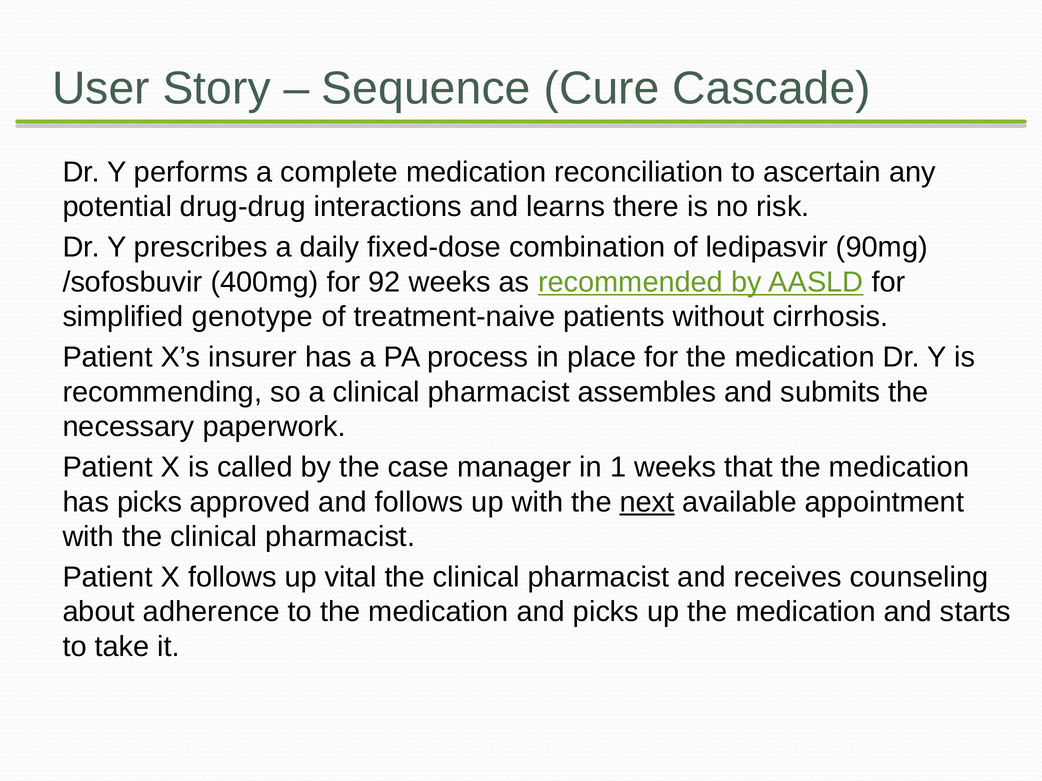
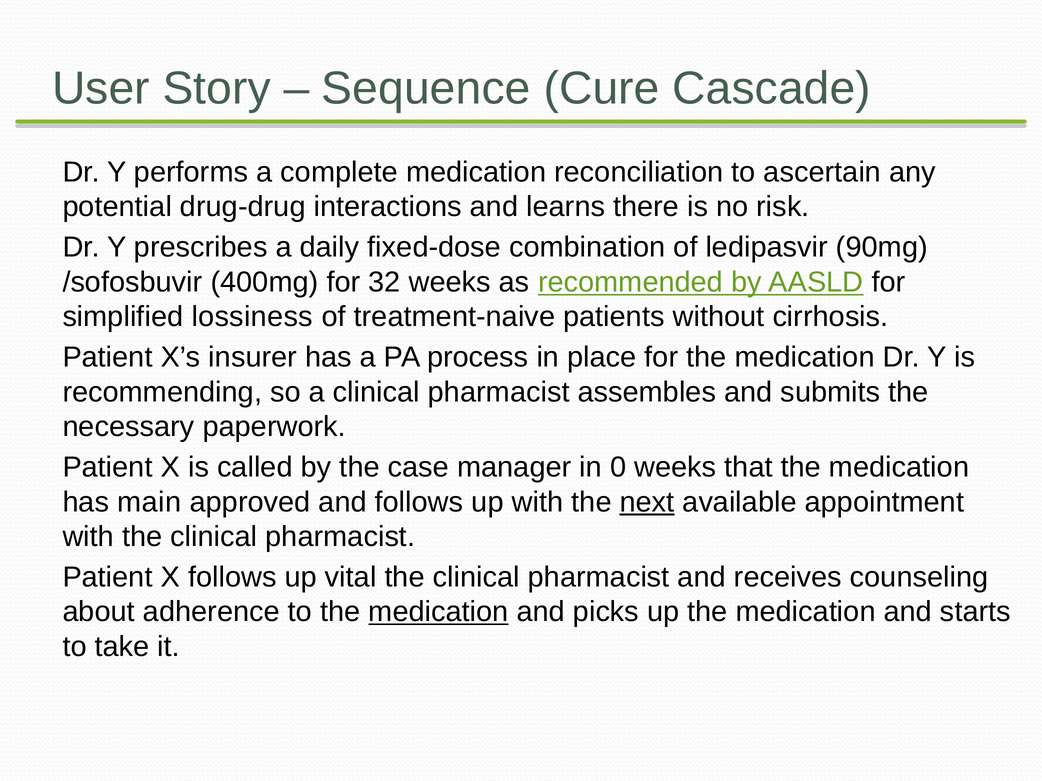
92: 92 -> 32 (384, 282)
genotype: genotype -> lossiness (252, 317)
1: 1 -> 0 (618, 468)
has picks: picks -> main (149, 502)
medication underline: none -> present (438, 612)
